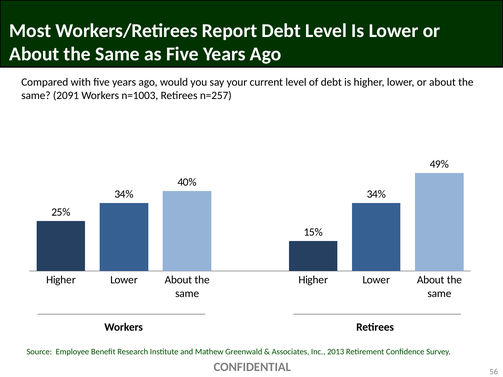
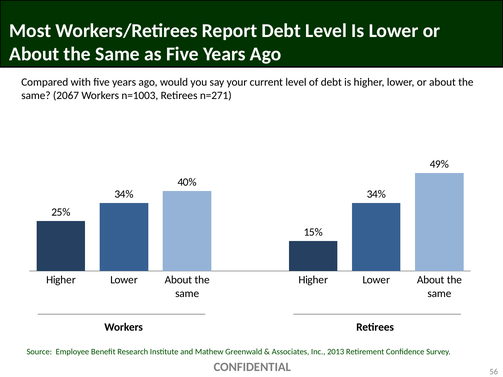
2091: 2091 -> 2067 (66, 96)
n=257: n=257 -> n=271 (216, 96)
